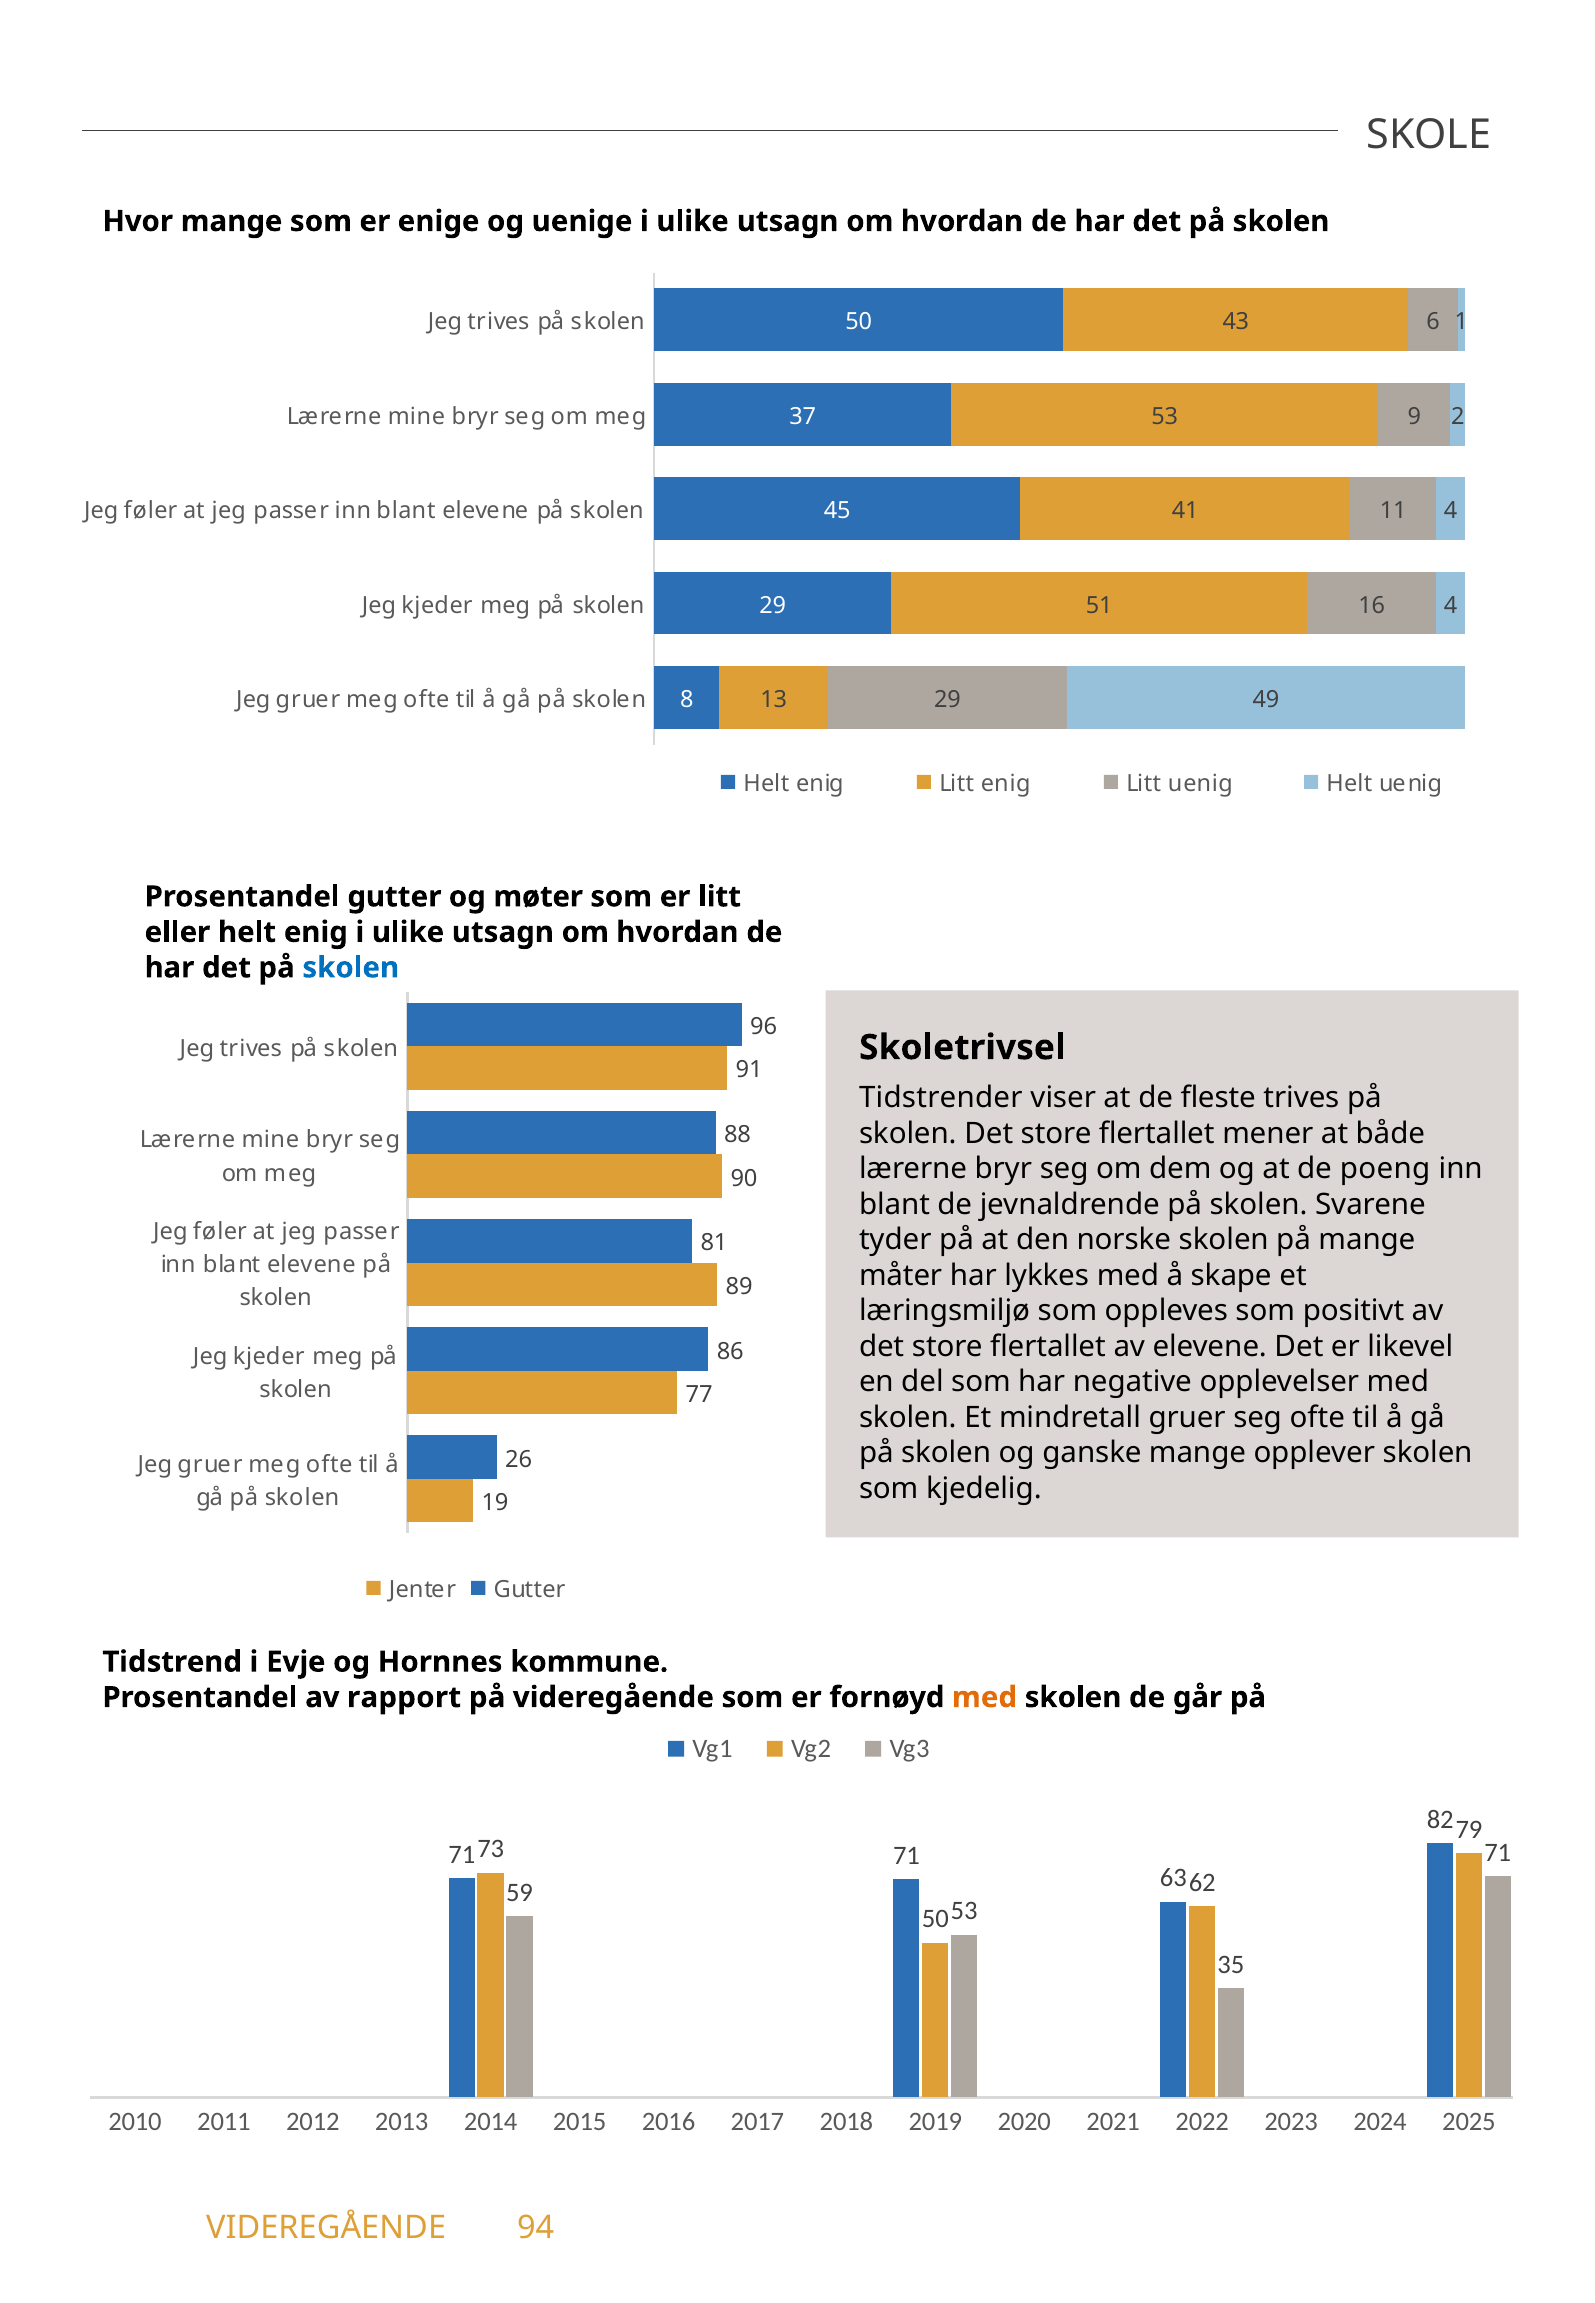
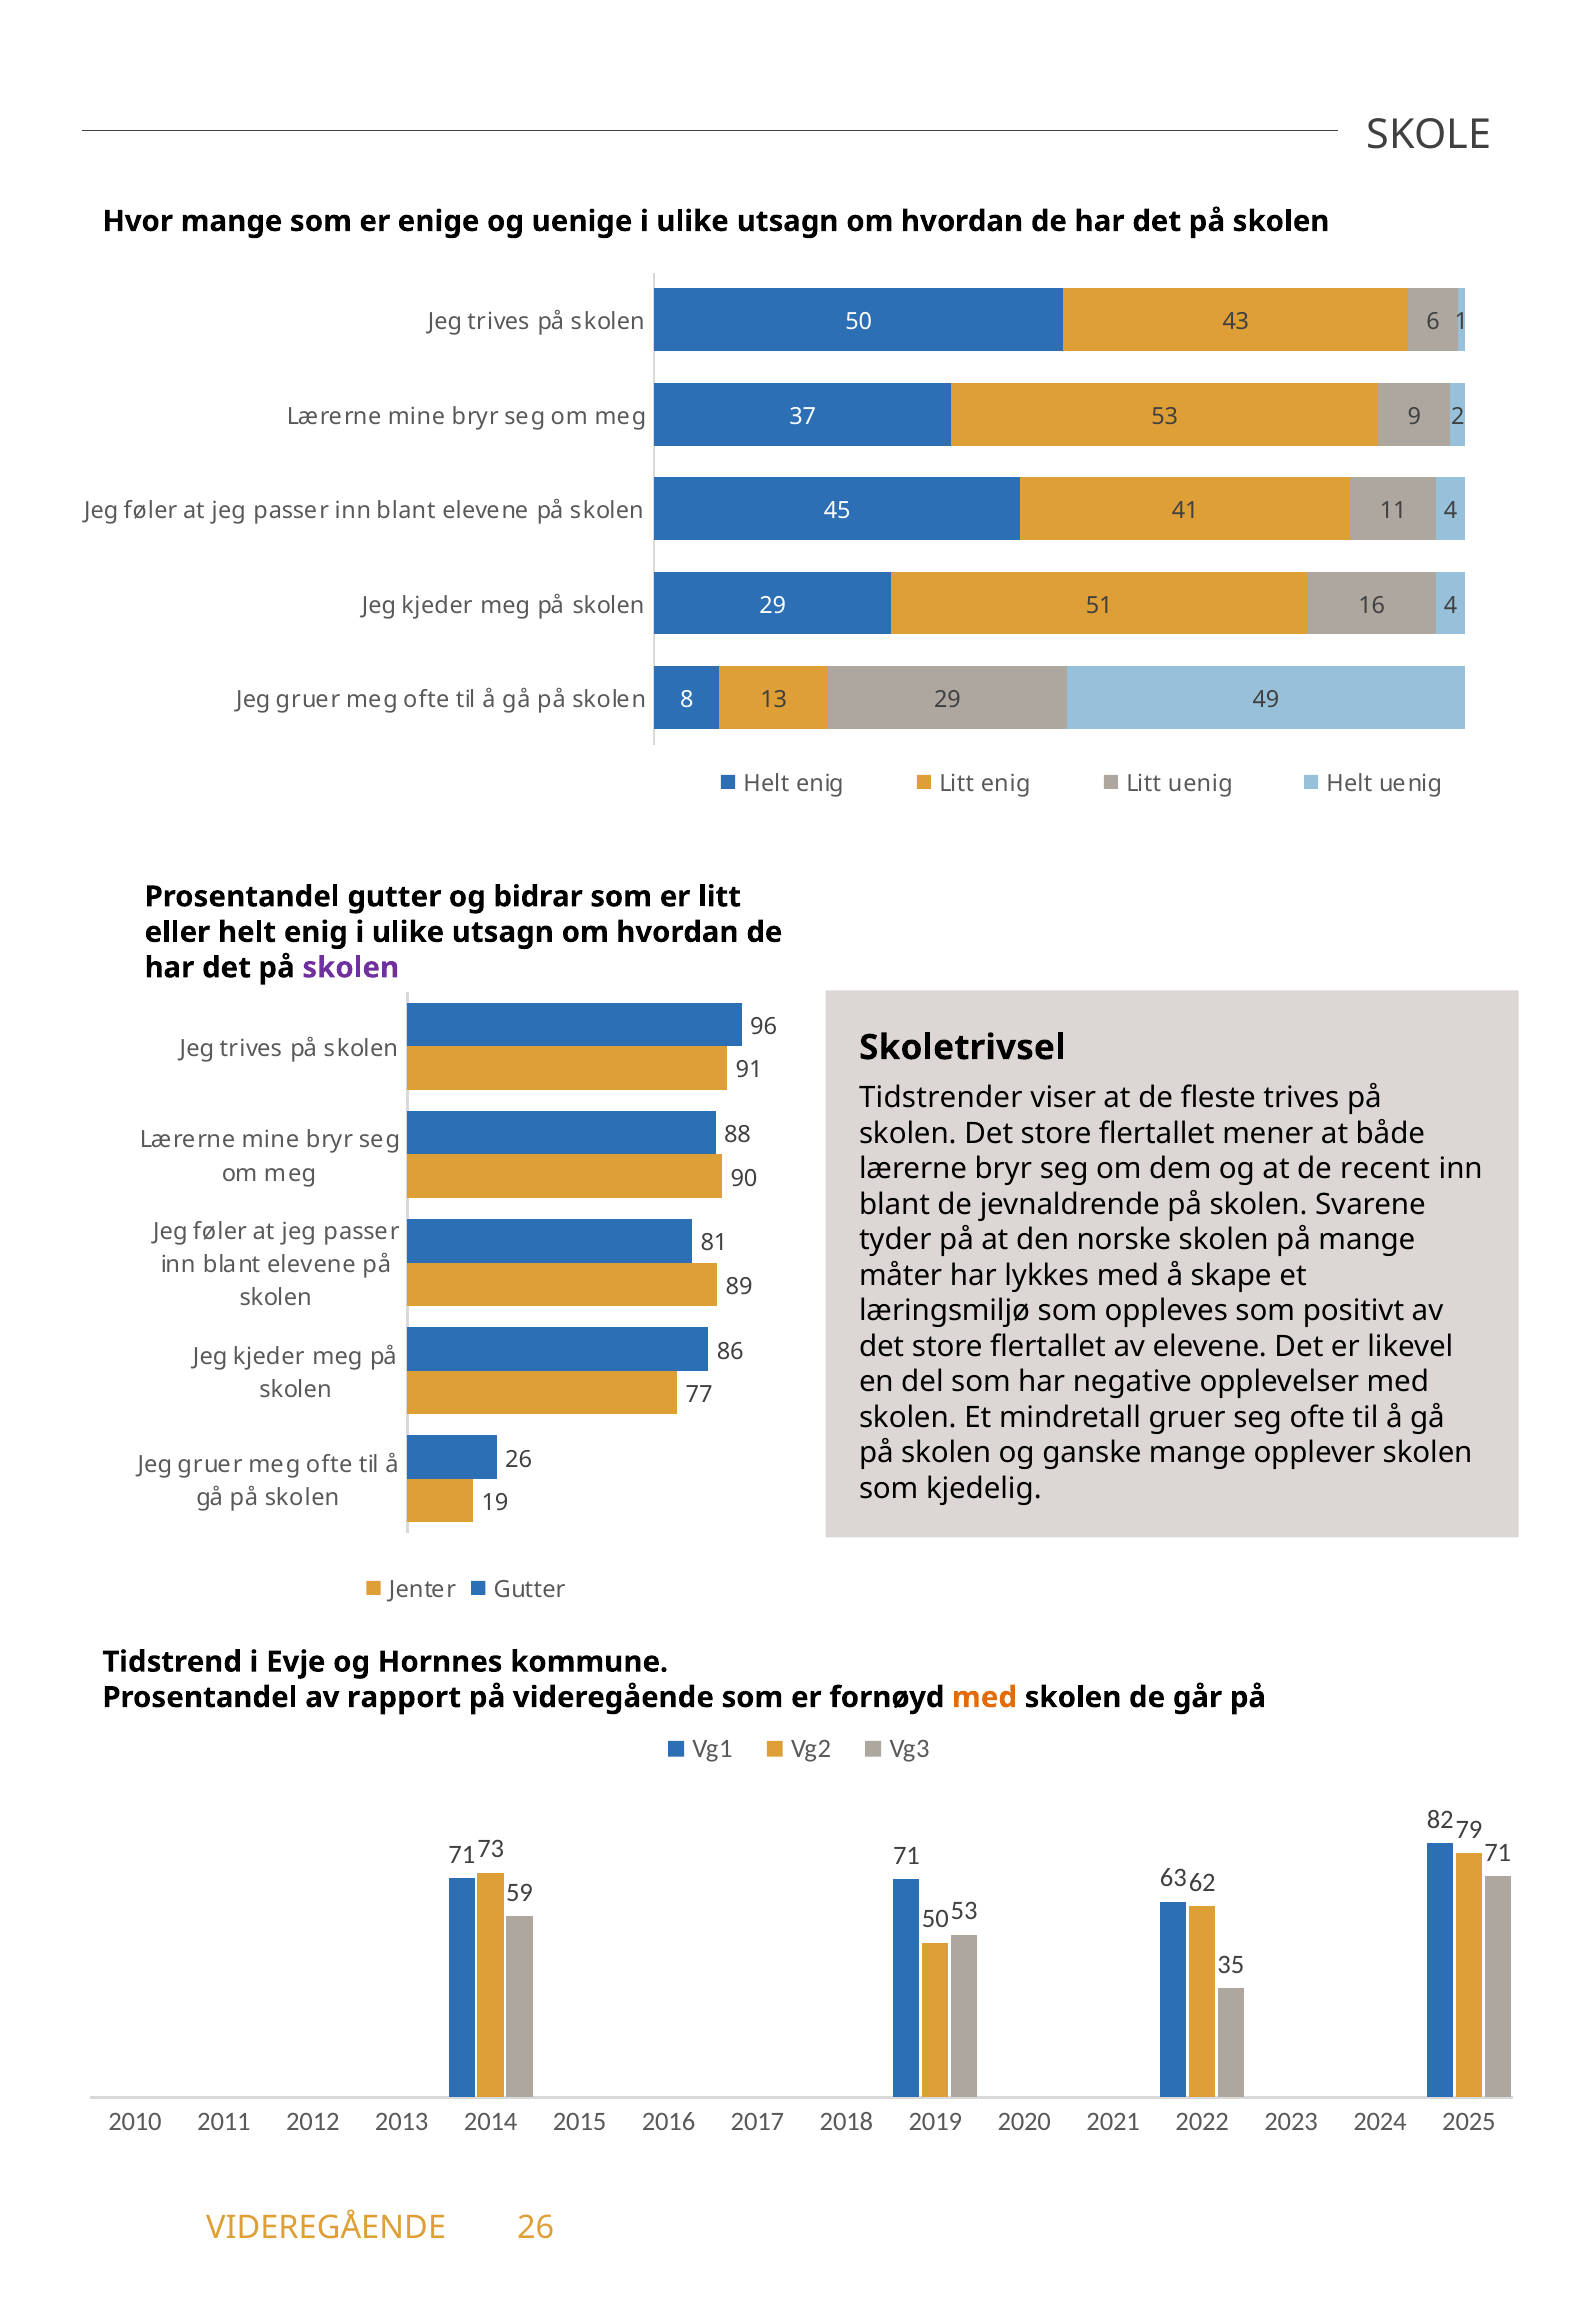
møter: møter -> bidrar (538, 897)
skolen colour: blue -> purple (351, 968)
poeng: poeng -> recent (1385, 1169)
VIDEREGÅENDE 94: 94 -> 26 (536, 2229)
